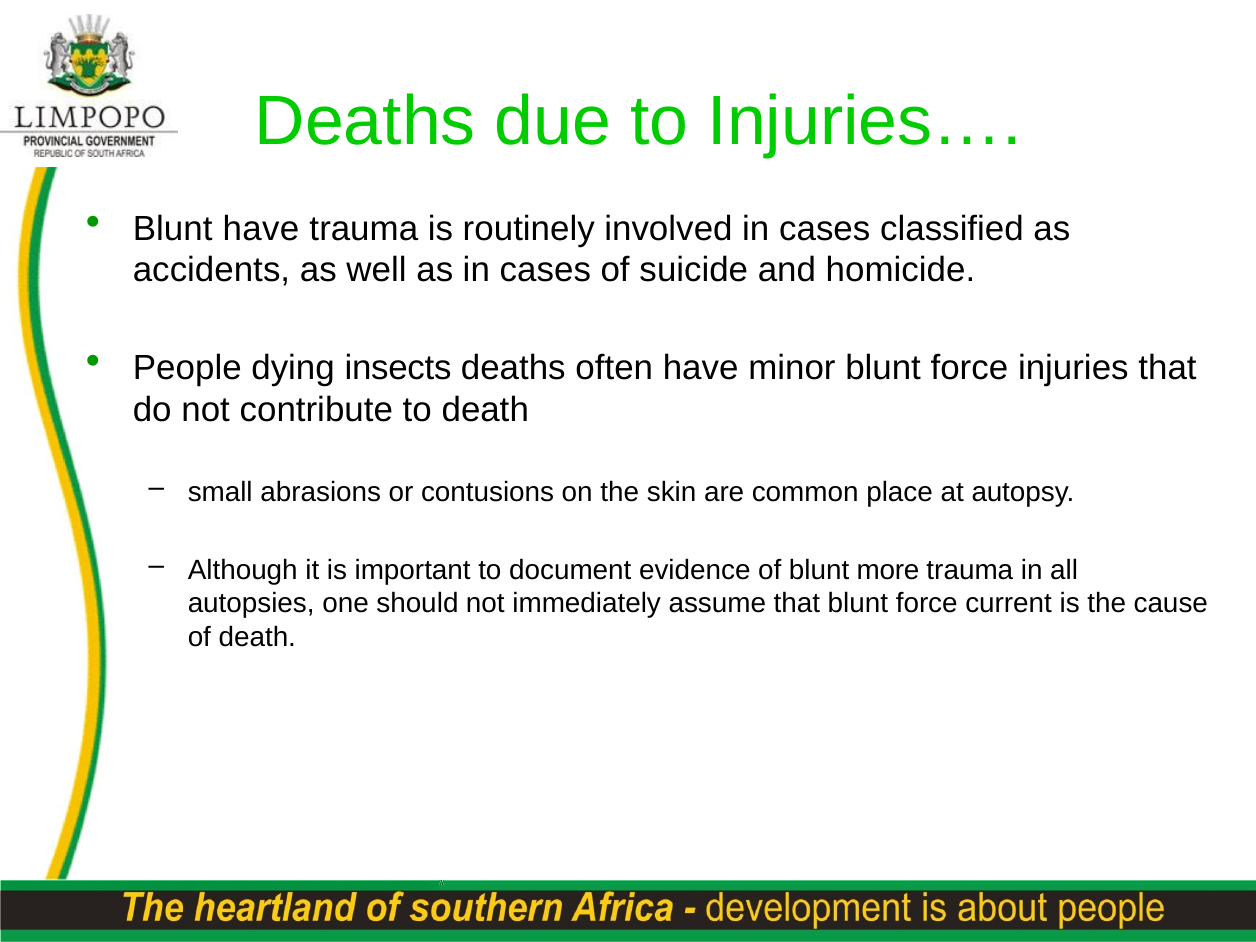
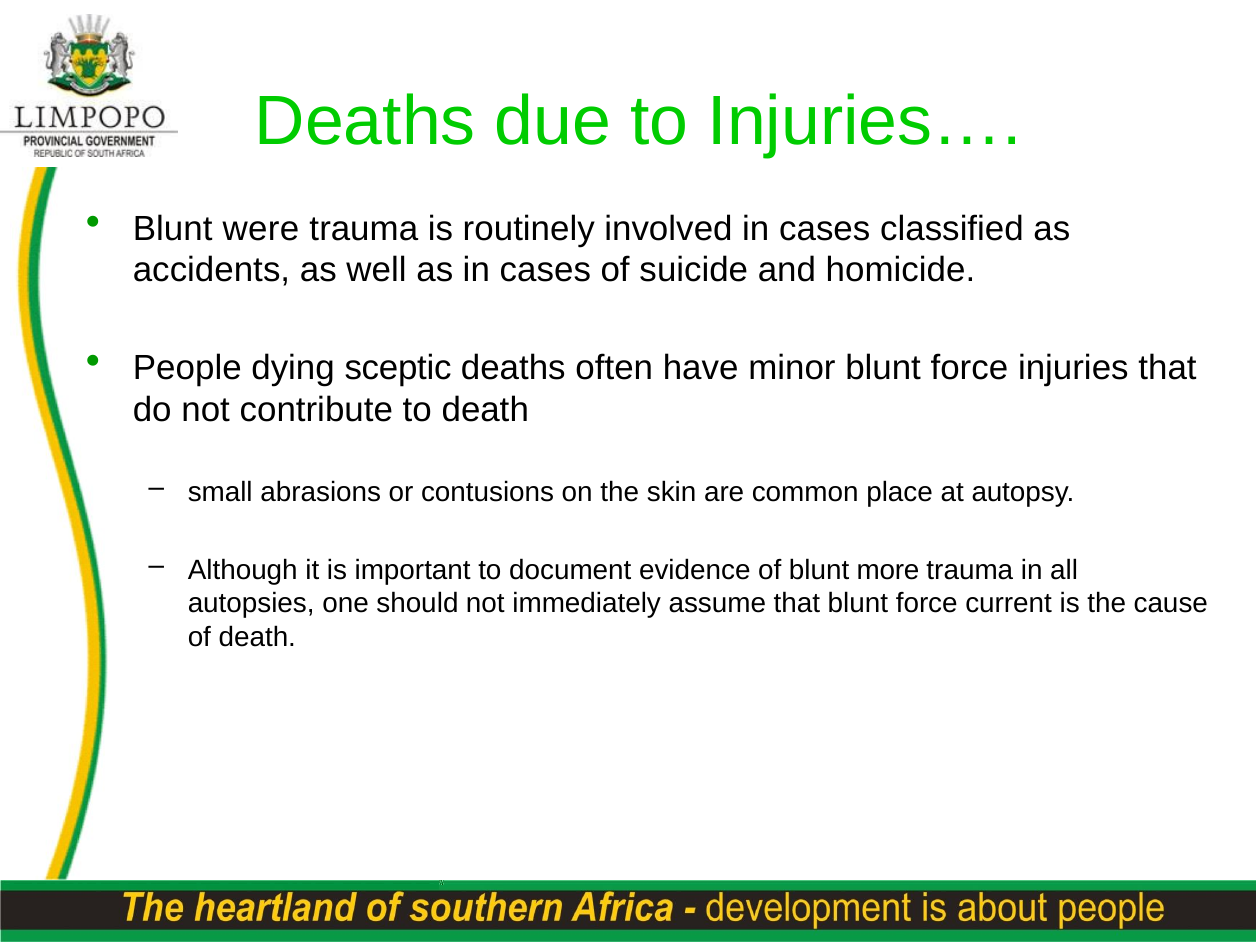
Blunt have: have -> were (261, 229)
insects: insects -> sceptic (398, 368)
